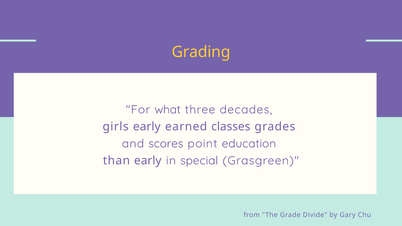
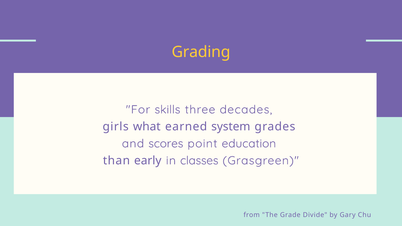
what: what -> skills (167, 110)
girls early: early -> what (147, 127)
classes: classes -> system (231, 127)
special: special -> classes (199, 161)
